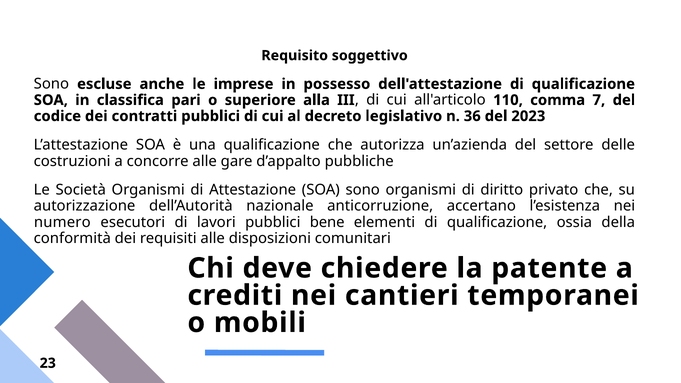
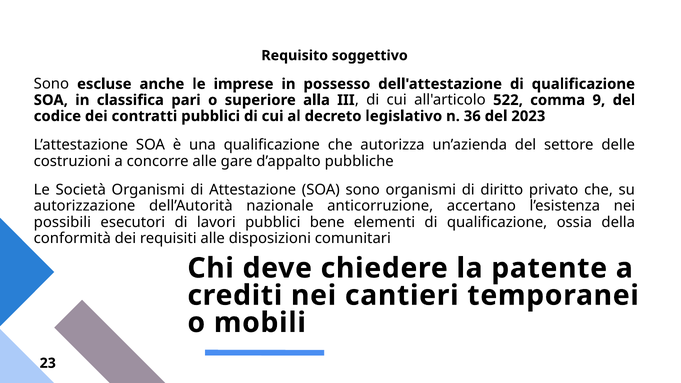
110: 110 -> 522 (508, 100)
7: 7 -> 9 (599, 100)
numero: numero -> possibili (62, 222)
